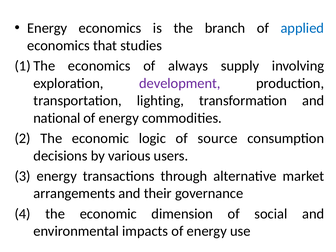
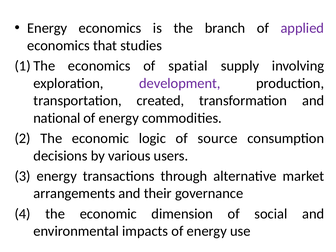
applied colour: blue -> purple (302, 28)
always: always -> spatial (188, 66)
lighting: lighting -> created (160, 101)
